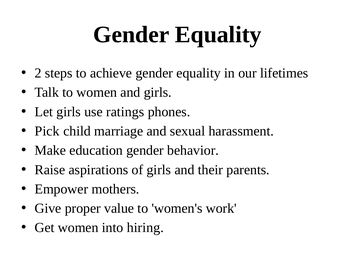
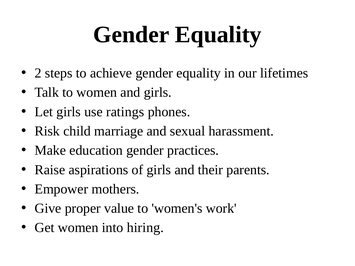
Pick: Pick -> Risk (47, 131)
behavior: behavior -> practices (193, 151)
